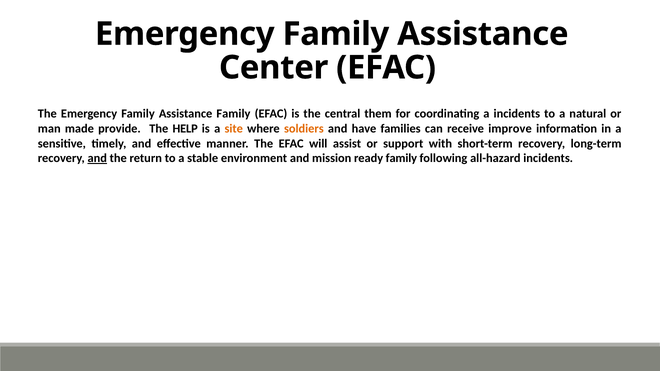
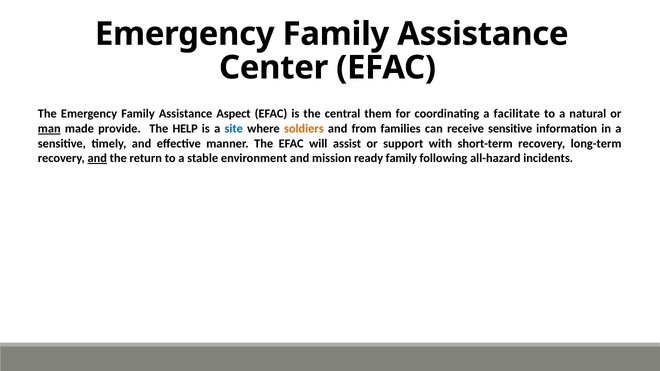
Assistance Family: Family -> Aspect (234, 114)
a incidents: incidents -> facilitate (517, 114)
man underline: none -> present (49, 129)
site colour: orange -> blue (234, 129)
have: have -> from (364, 129)
receive improve: improve -> sensitive (510, 129)
